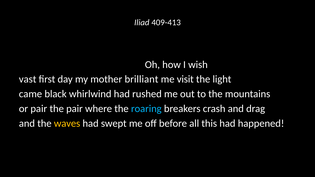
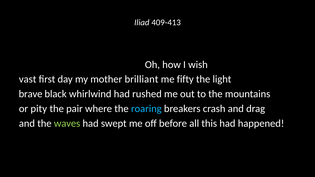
visit: visit -> fifty (185, 79)
came: came -> brave (31, 94)
or pair: pair -> pity (39, 109)
waves colour: yellow -> light green (67, 123)
